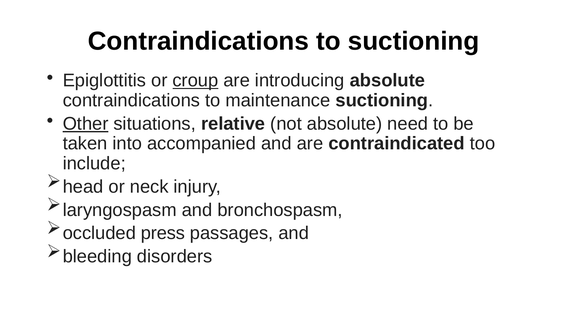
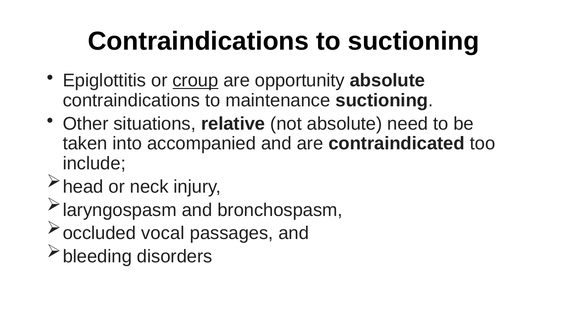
introducing: introducing -> opportunity (300, 80)
Other underline: present -> none (86, 124)
press: press -> vocal (163, 233)
